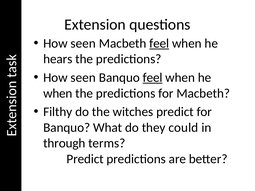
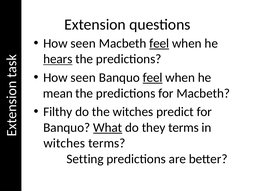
hears underline: none -> present (58, 59)
when: when -> mean (58, 93)
What underline: none -> present (108, 128)
they could: could -> terms (183, 128)
through: through -> witches (64, 143)
Predict: Predict -> Setting (85, 159)
